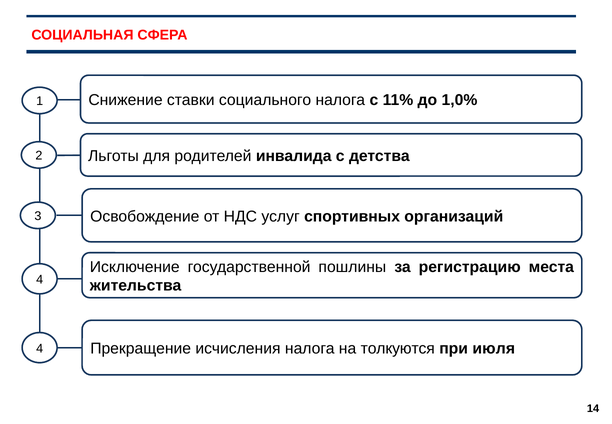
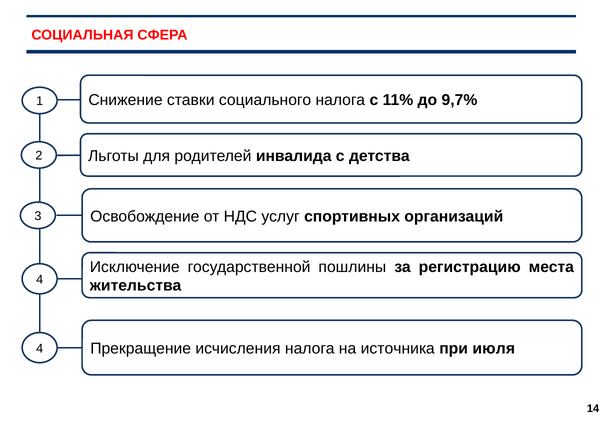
1,0%: 1,0% -> 9,7% (459, 100)
толкуются: толкуются -> источника (398, 348)
